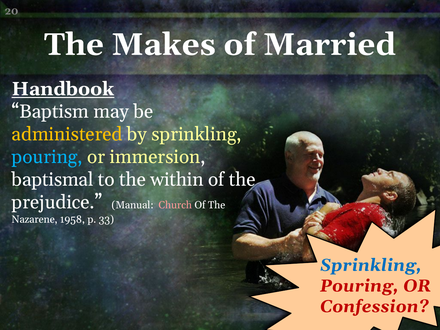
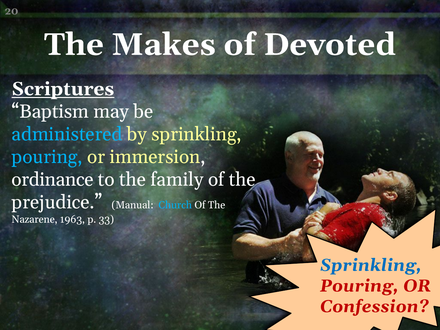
Married: Married -> Devoted (330, 45)
Handbook: Handbook -> Scriptures (63, 89)
administered colour: yellow -> light blue (67, 134)
baptismal: baptismal -> ordinance (53, 180)
within: within -> family (177, 180)
Church colour: pink -> light blue (175, 205)
1958: 1958 -> 1963 (72, 219)
